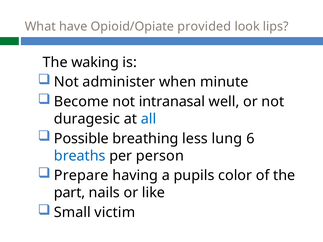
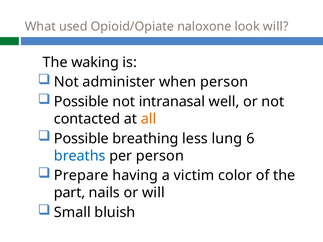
have: have -> used (73, 26)
provided: provided -> naloxone (204, 26)
look lips: lips -> will (276, 26)
when minute: minute -> person (224, 82)
Become: Become -> Possible (81, 102)
duragesic: duragesic -> contacted (87, 119)
all colour: blue -> orange (149, 119)
pupils: pupils -> victim (194, 176)
or like: like -> will (153, 193)
victim: victim -> bluish (115, 213)
